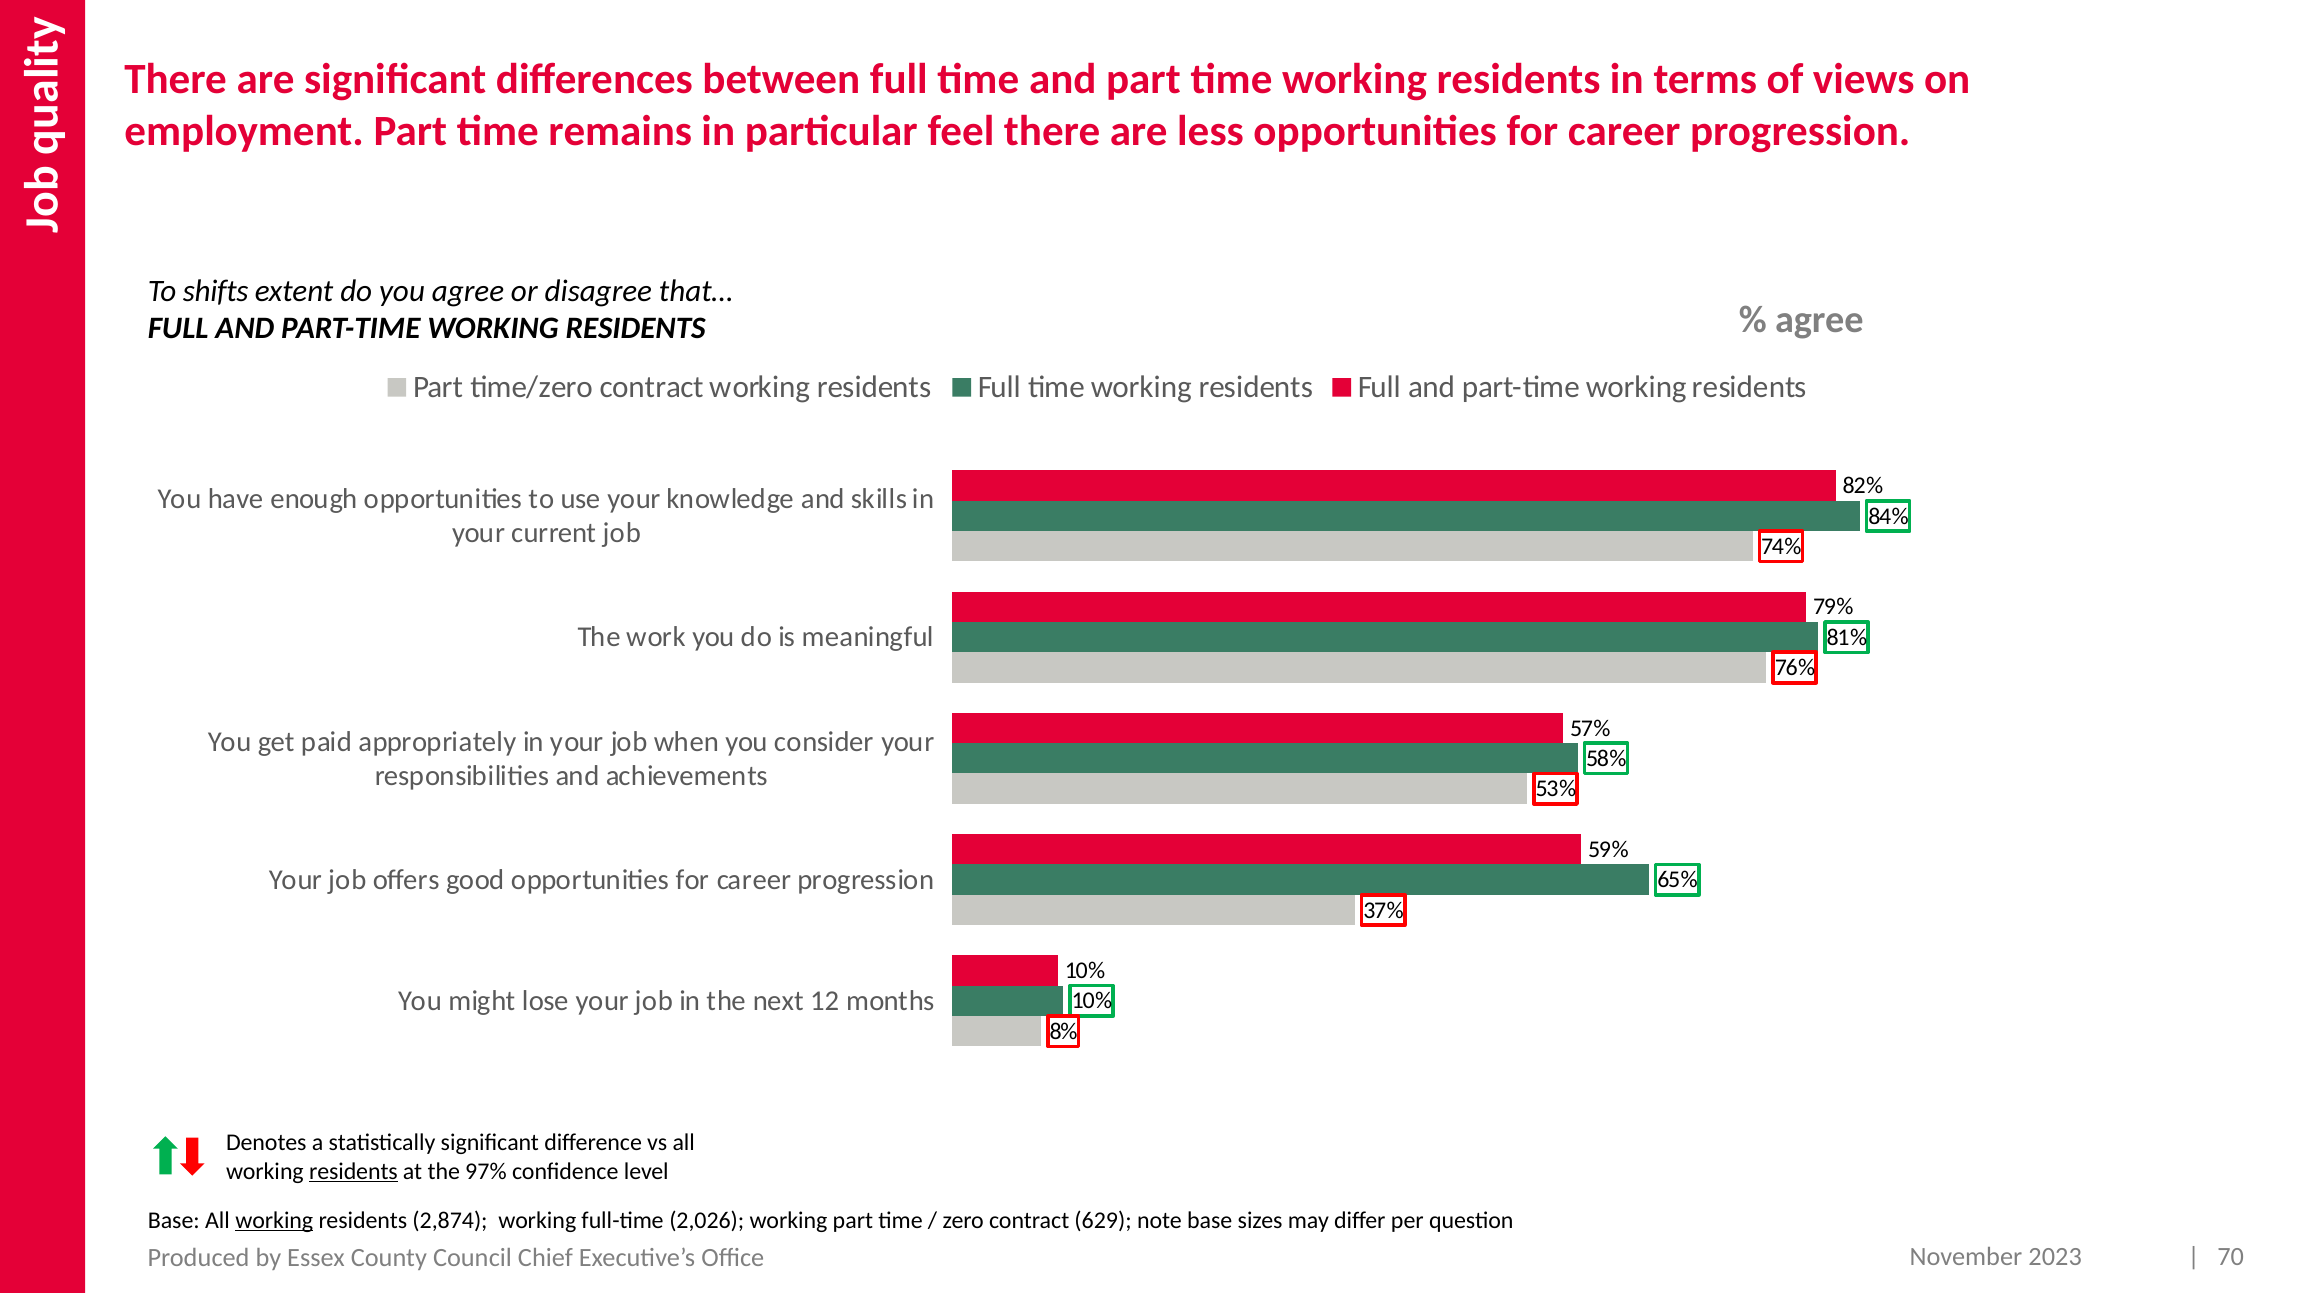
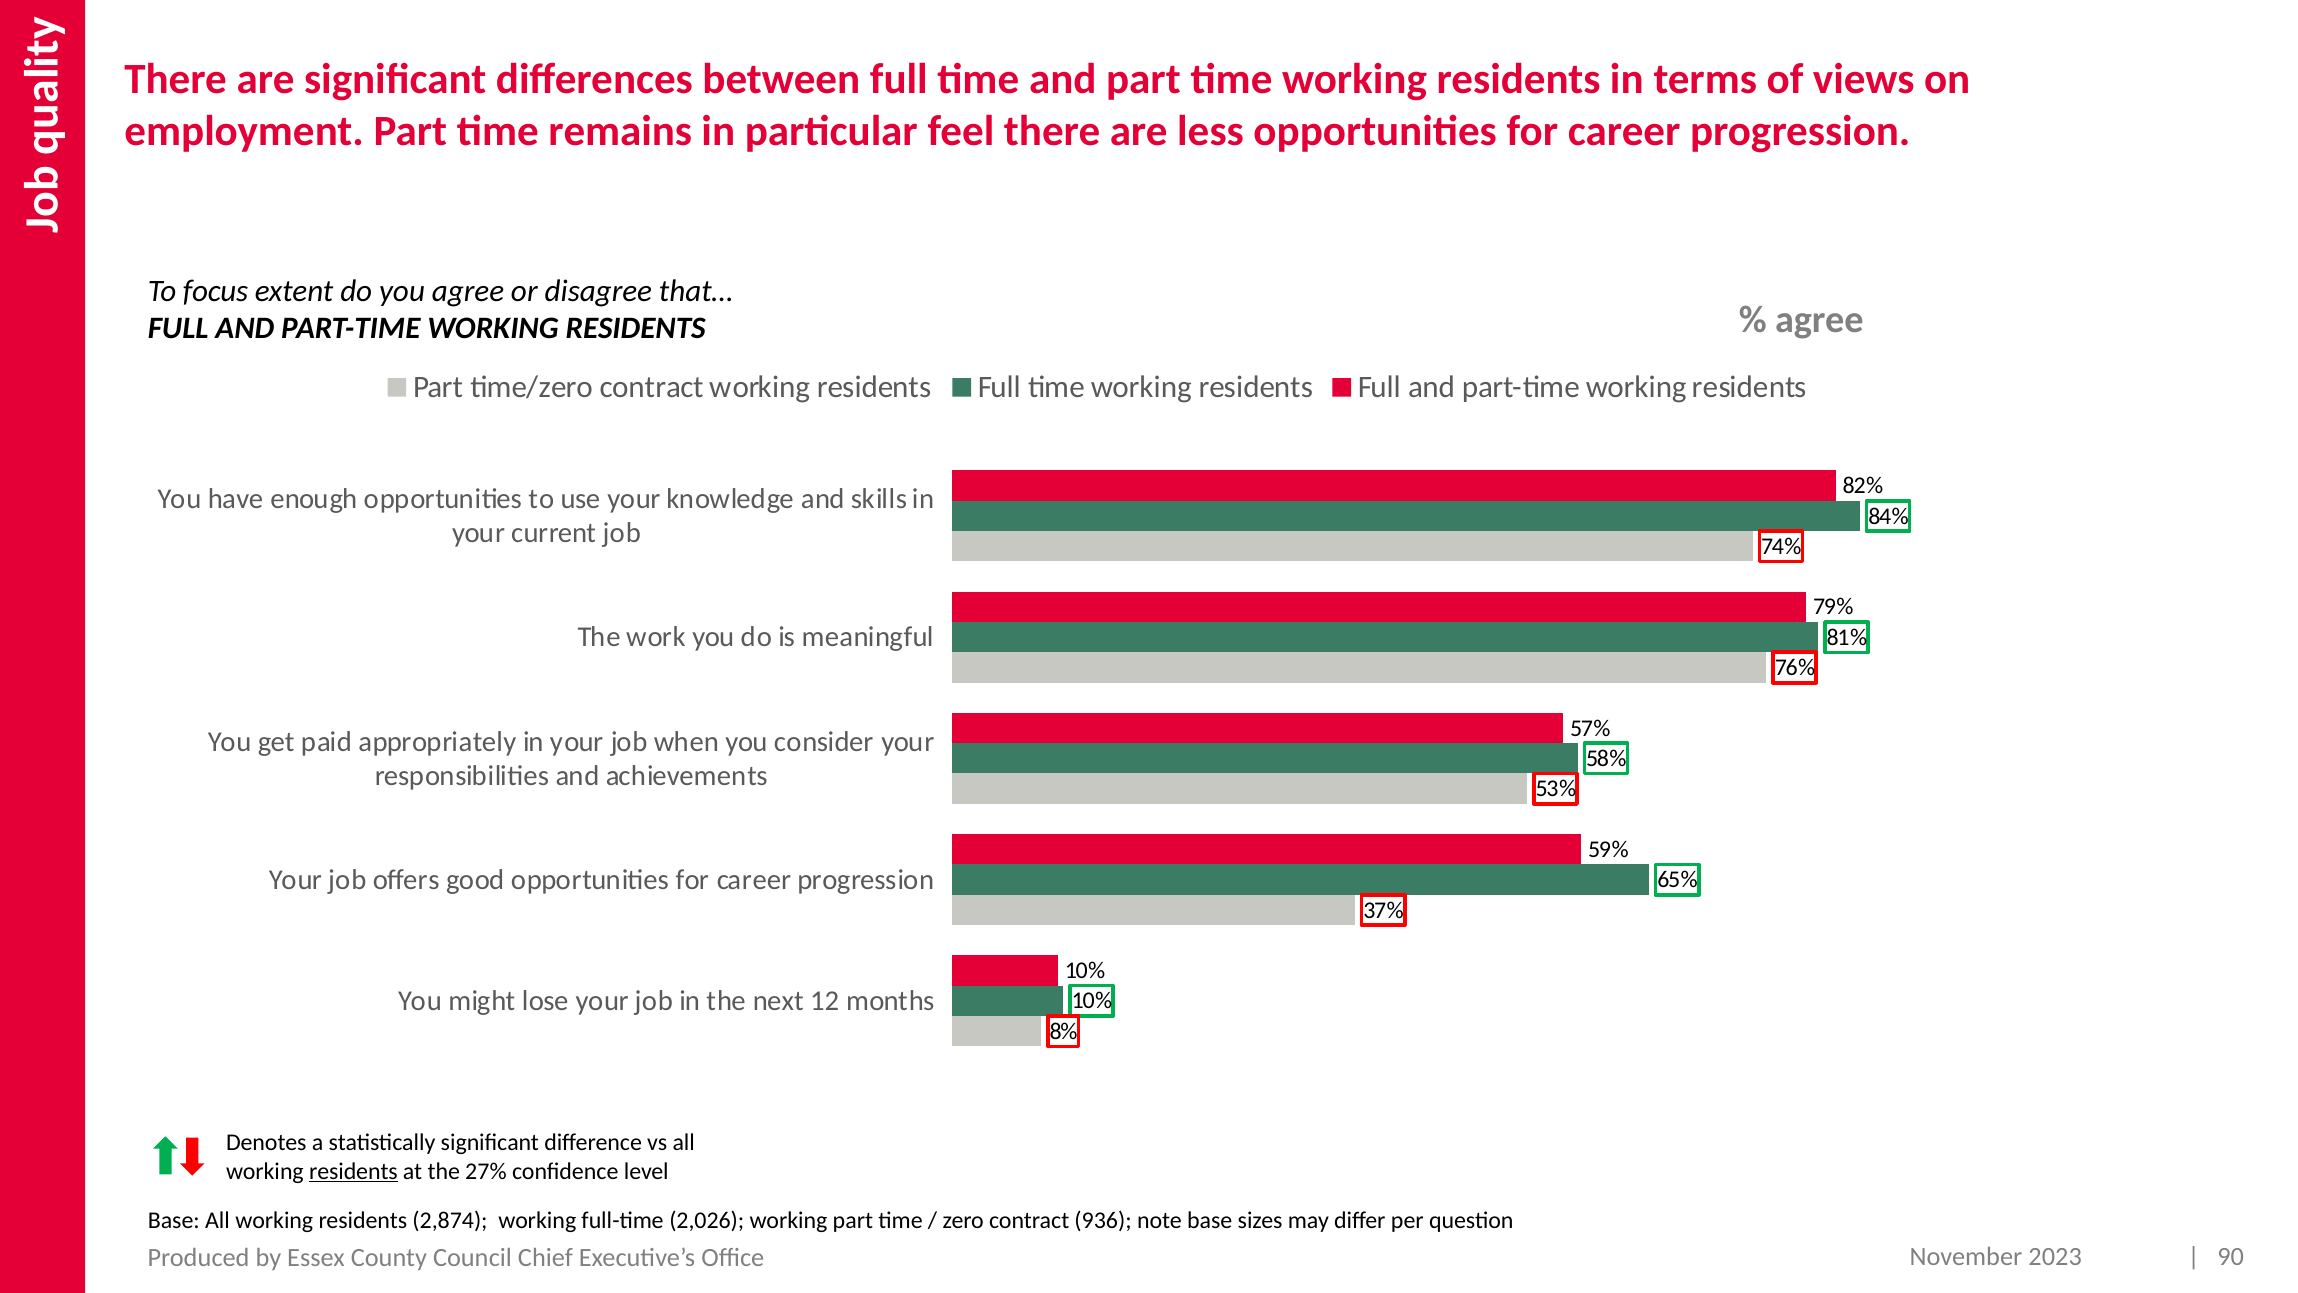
shifts: shifts -> focus (216, 291)
97%: 97% -> 27% (486, 1171)
working underline: present -> none (274, 1220)
629: 629 -> 936 (1103, 1220)
70: 70 -> 90 (2231, 1256)
